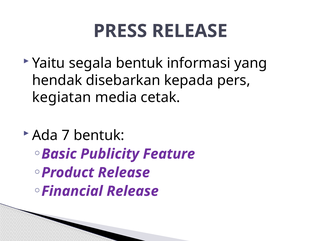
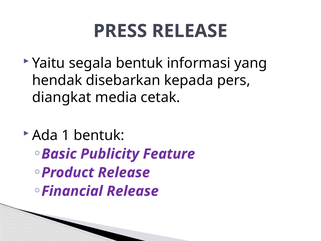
kegiatan: kegiatan -> diangkat (62, 97)
7: 7 -> 1 (66, 135)
